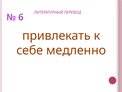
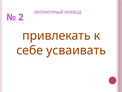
6: 6 -> 2 (21, 17)
медленно: медленно -> усваивать (76, 50)
